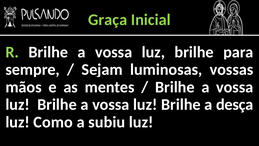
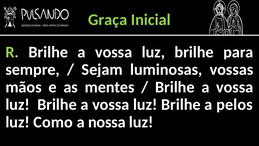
desça: desça -> pelos (235, 104)
subiu: subiu -> nossa (107, 122)
